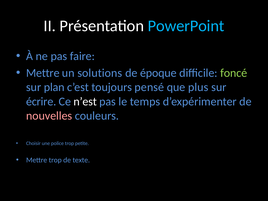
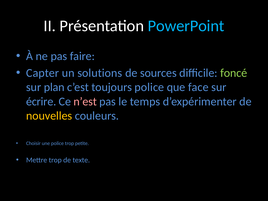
Mettre: Mettre -> Capter (43, 73)
époque: époque -> sources (158, 73)
toujours pensé: pensé -> police (149, 87)
plus: plus -> face (198, 87)
n’est colour: white -> pink (85, 102)
nouvelles colour: pink -> yellow (49, 116)
